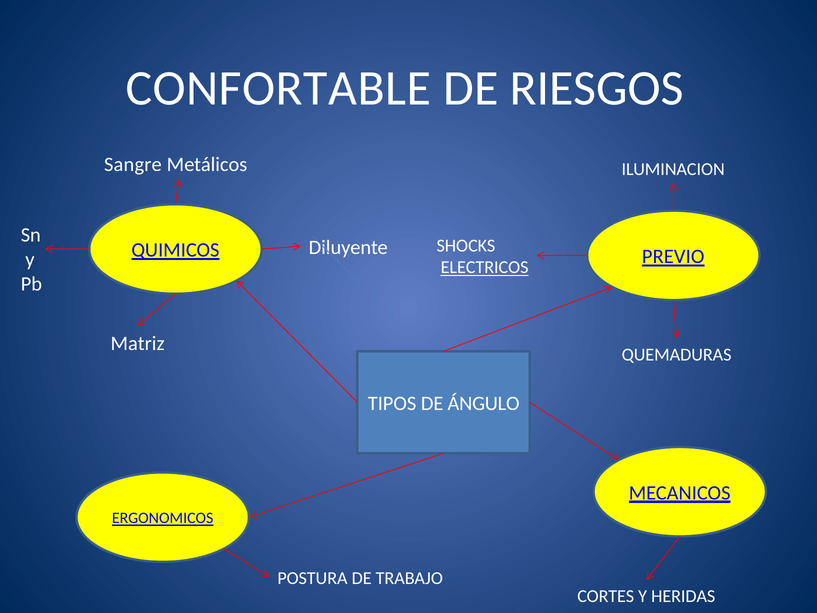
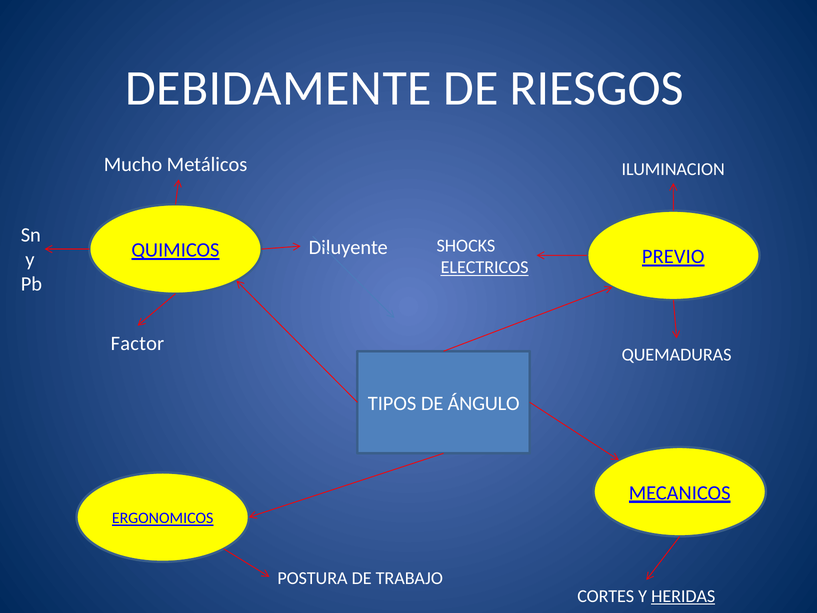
CONFORTABLE: CONFORTABLE -> DEBIDAMENTE (278, 88)
Sangre: Sangre -> Mucho (133, 164)
Matriz: Matriz -> Factor (137, 343)
HERIDAS underline: none -> present (683, 596)
